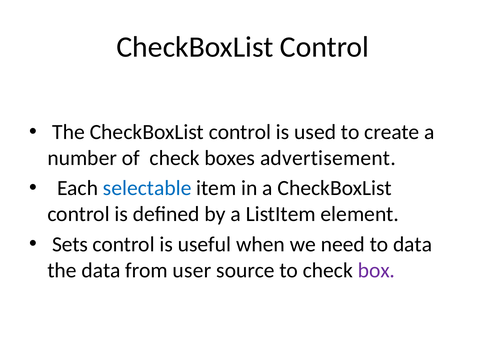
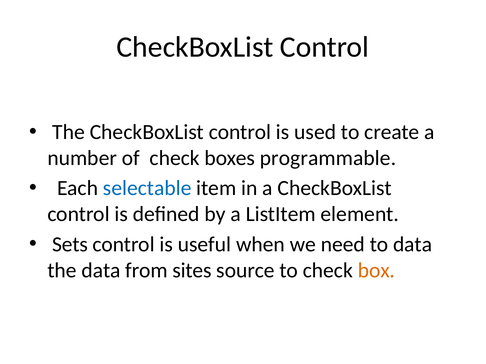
advertisement: advertisement -> programmable (328, 158)
user: user -> sites (192, 271)
box colour: purple -> orange (376, 271)
